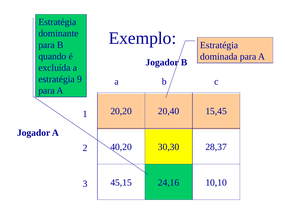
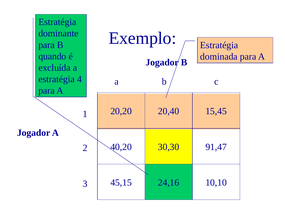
9: 9 -> 4 (80, 79)
28,37: 28,37 -> 91,47 (216, 147)
